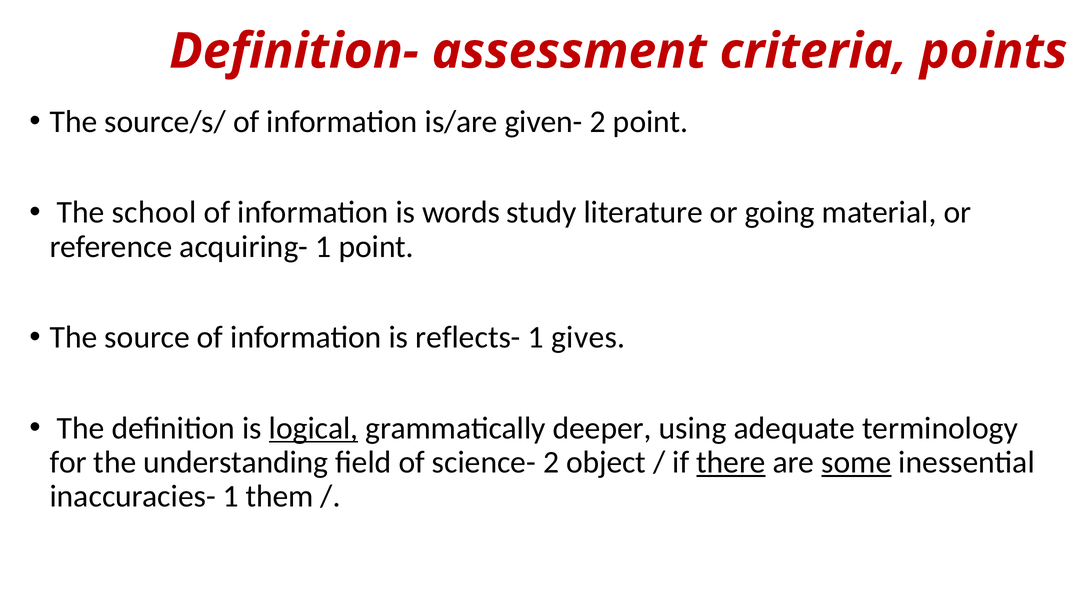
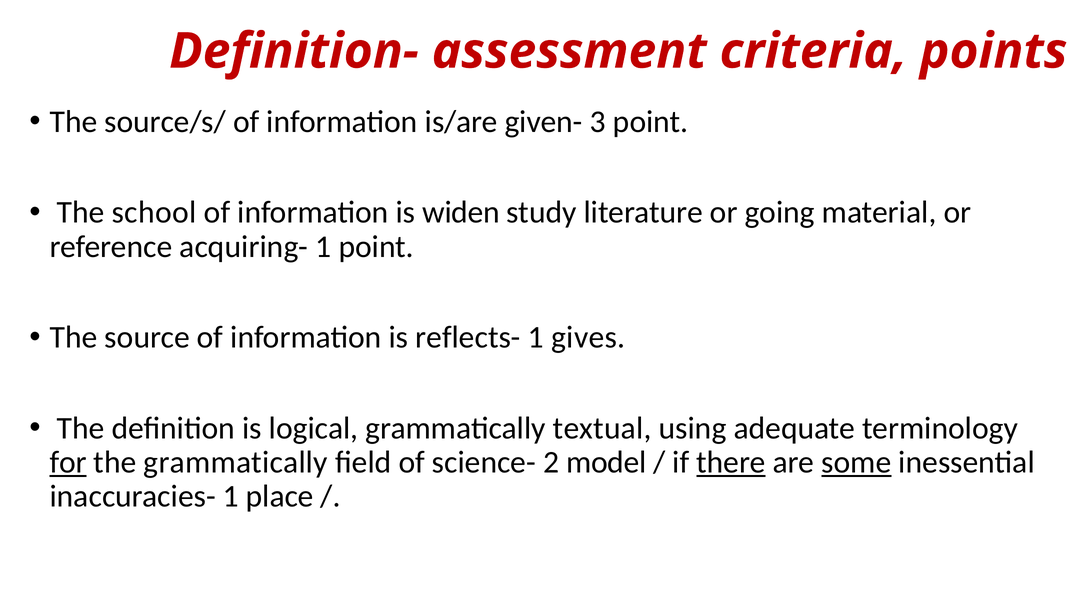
given- 2: 2 -> 3 (598, 122)
words: words -> widen (461, 213)
logical underline: present -> none (314, 428)
deeper: deeper -> textual (602, 428)
for underline: none -> present (68, 462)
the understanding: understanding -> grammatically (236, 462)
object: object -> model (606, 462)
them: them -> place (280, 497)
